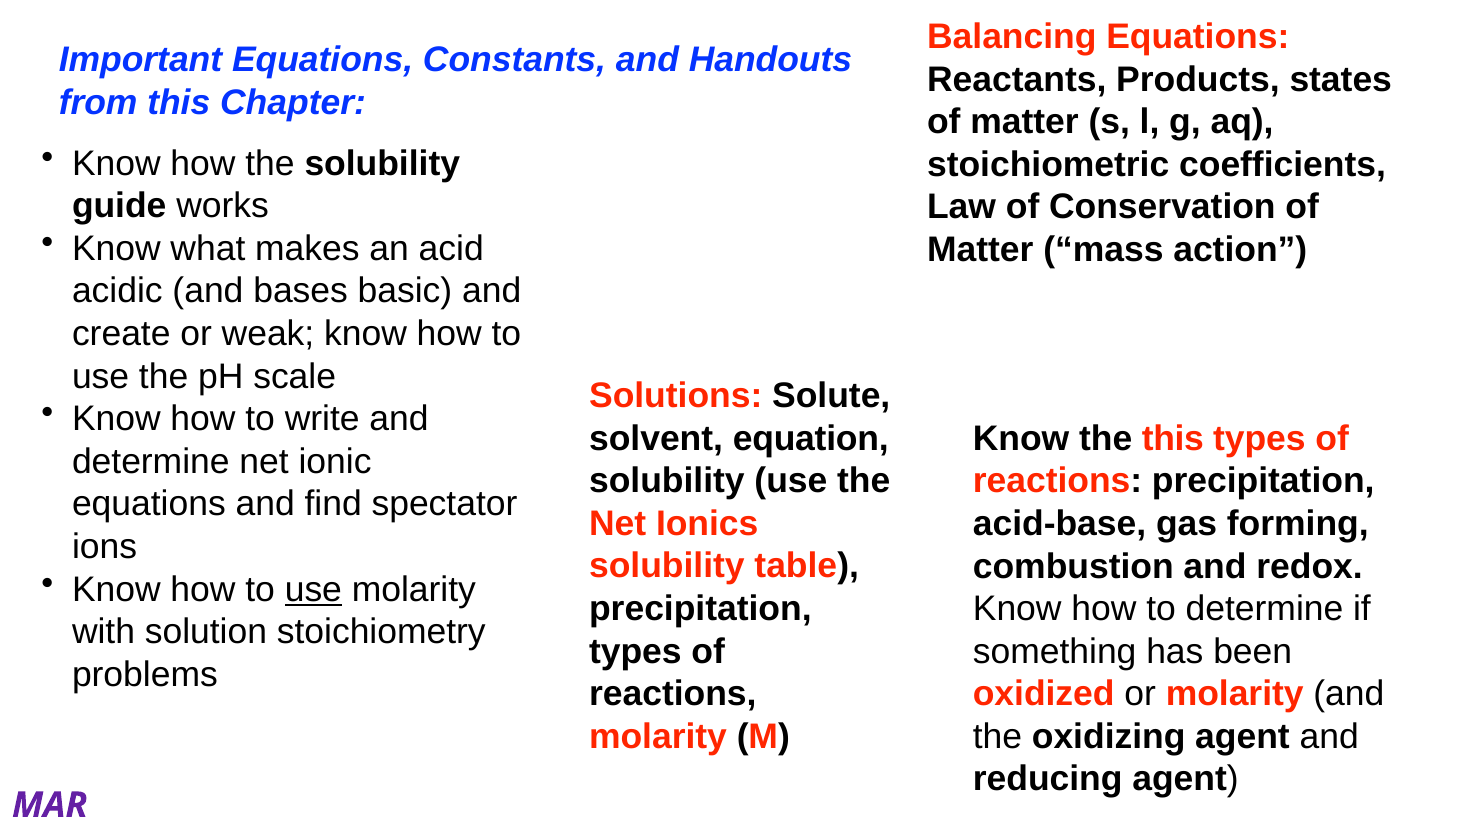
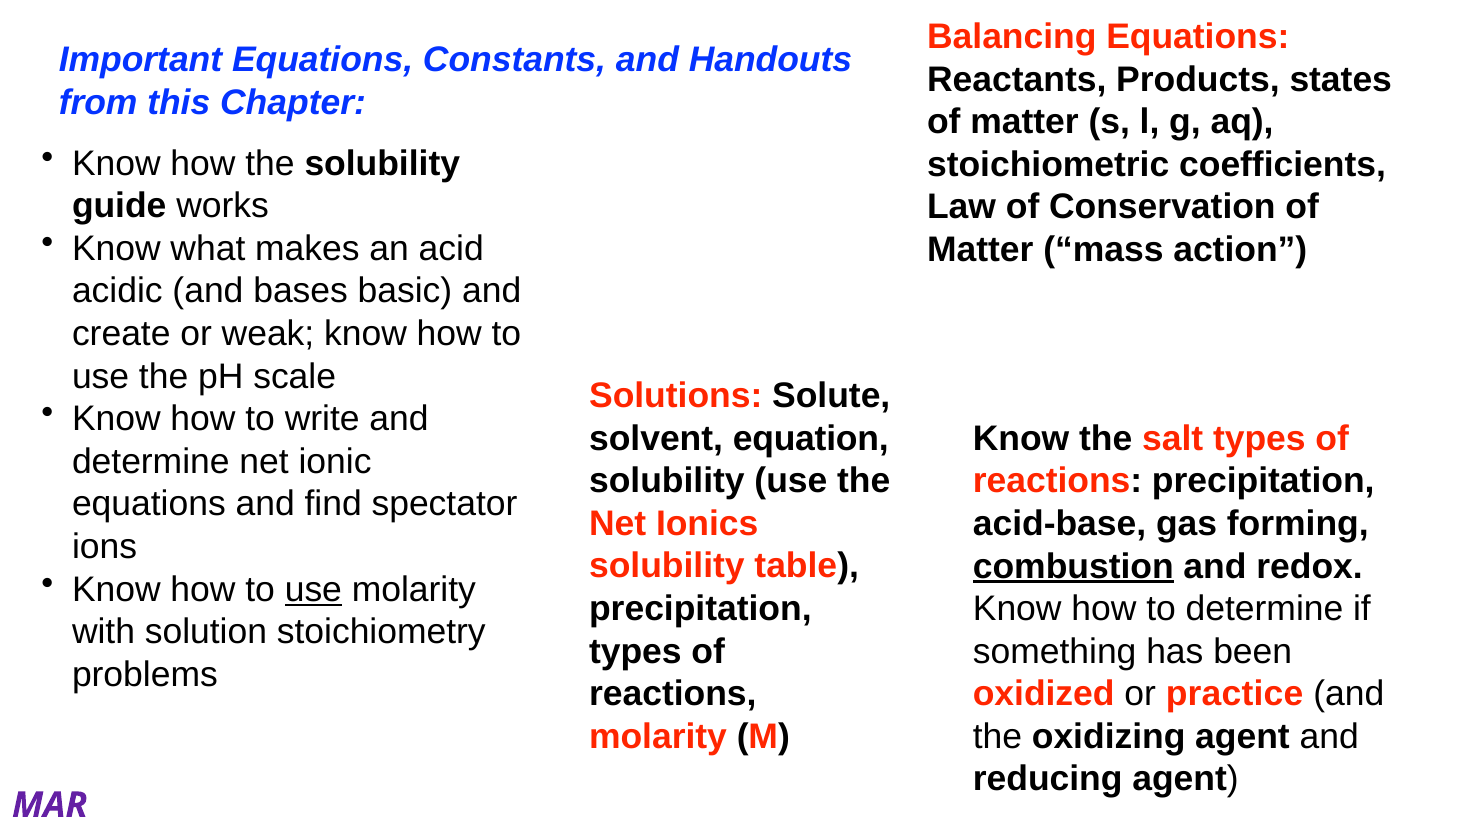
the this: this -> salt (1173, 439)
combustion underline: none -> present (1073, 566)
or molarity: molarity -> practice (1235, 694)
